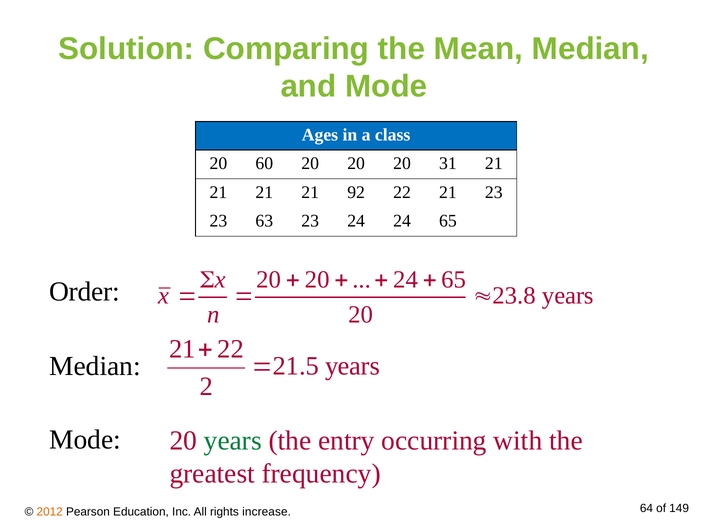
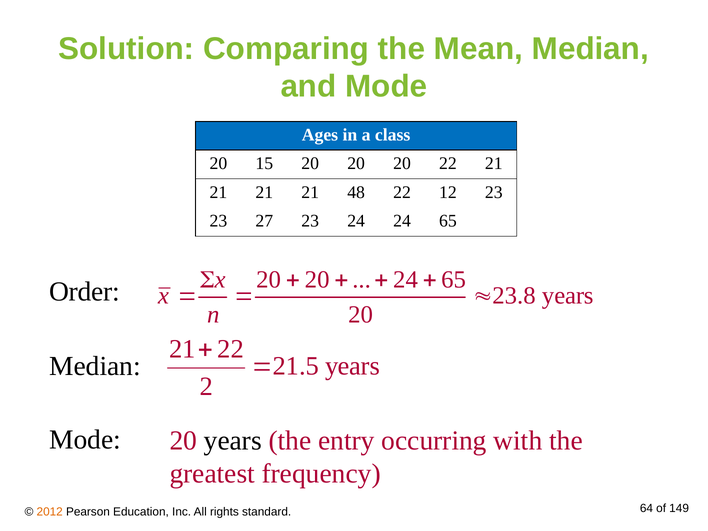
60: 60 -> 15 (264, 164)
20 31: 31 -> 22 (448, 164)
92: 92 -> 48 (356, 192)
22 21: 21 -> 12 (448, 192)
63: 63 -> 27 (264, 221)
years colour: green -> black (233, 440)
increase: increase -> standard (267, 512)
